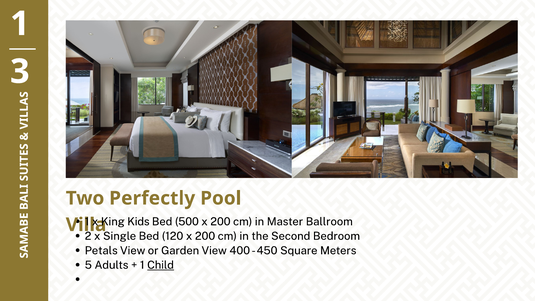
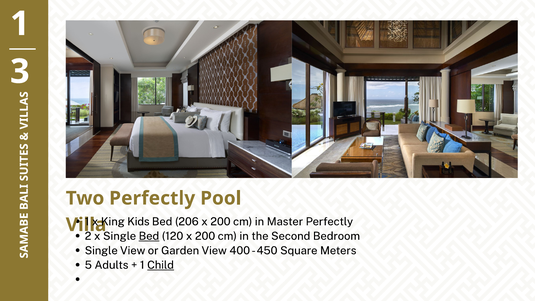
500: 500 -> 206 (187, 222)
Master Ballroom: Ballroom -> Perfectly (329, 222)
Bed underline: none -> present (149, 236)
Petals: Petals -> Single (101, 251)
